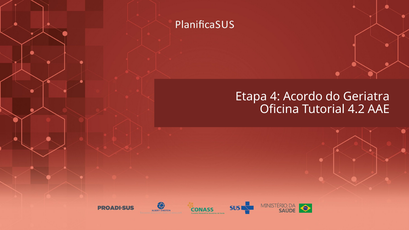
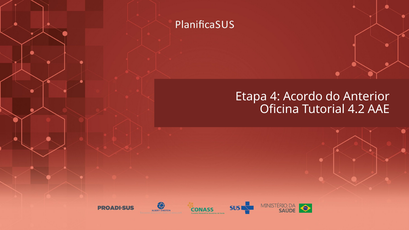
Geriatra: Geriatra -> Anterior (366, 97)
